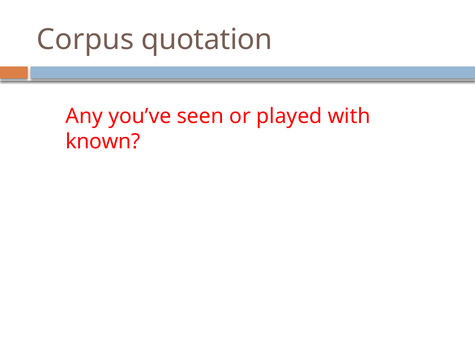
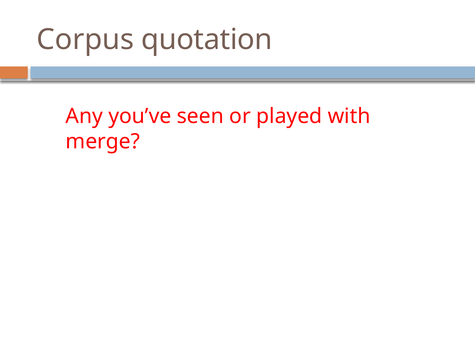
known: known -> merge (103, 141)
